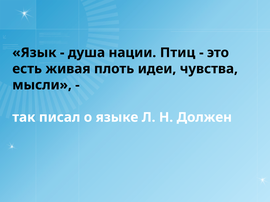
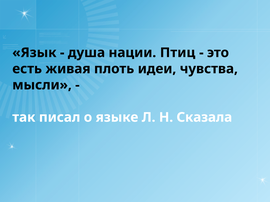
Должен: Должен -> Сказала (204, 118)
